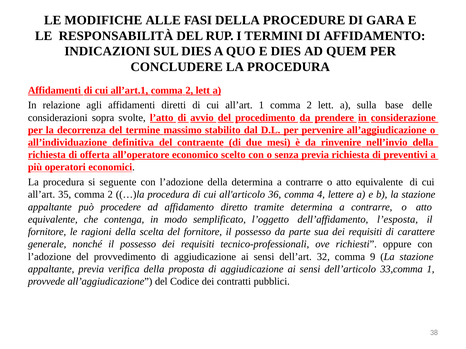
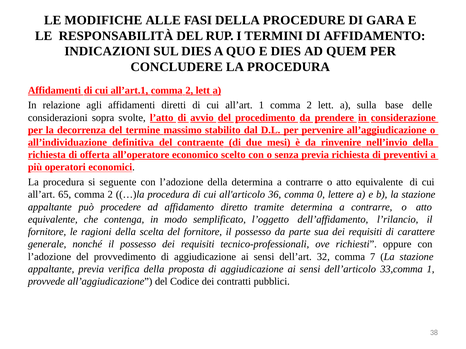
35: 35 -> 65 (65, 195)
4: 4 -> 0 (321, 195)
l’esposta: l’esposta -> l’rilancio (398, 220)
9: 9 -> 7 (373, 257)
